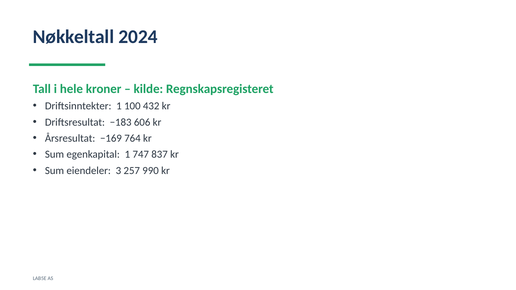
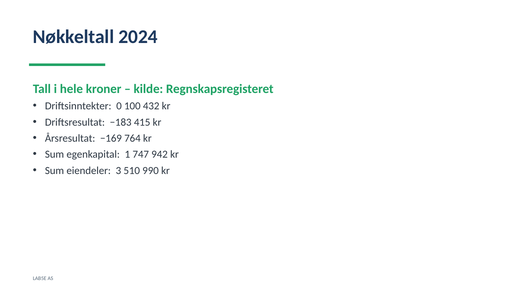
Driftsinntekter 1: 1 -> 0 (119, 106)
606: 606 -> 415 (142, 122)
837: 837 -> 942 (160, 155)
257: 257 -> 510 (132, 171)
